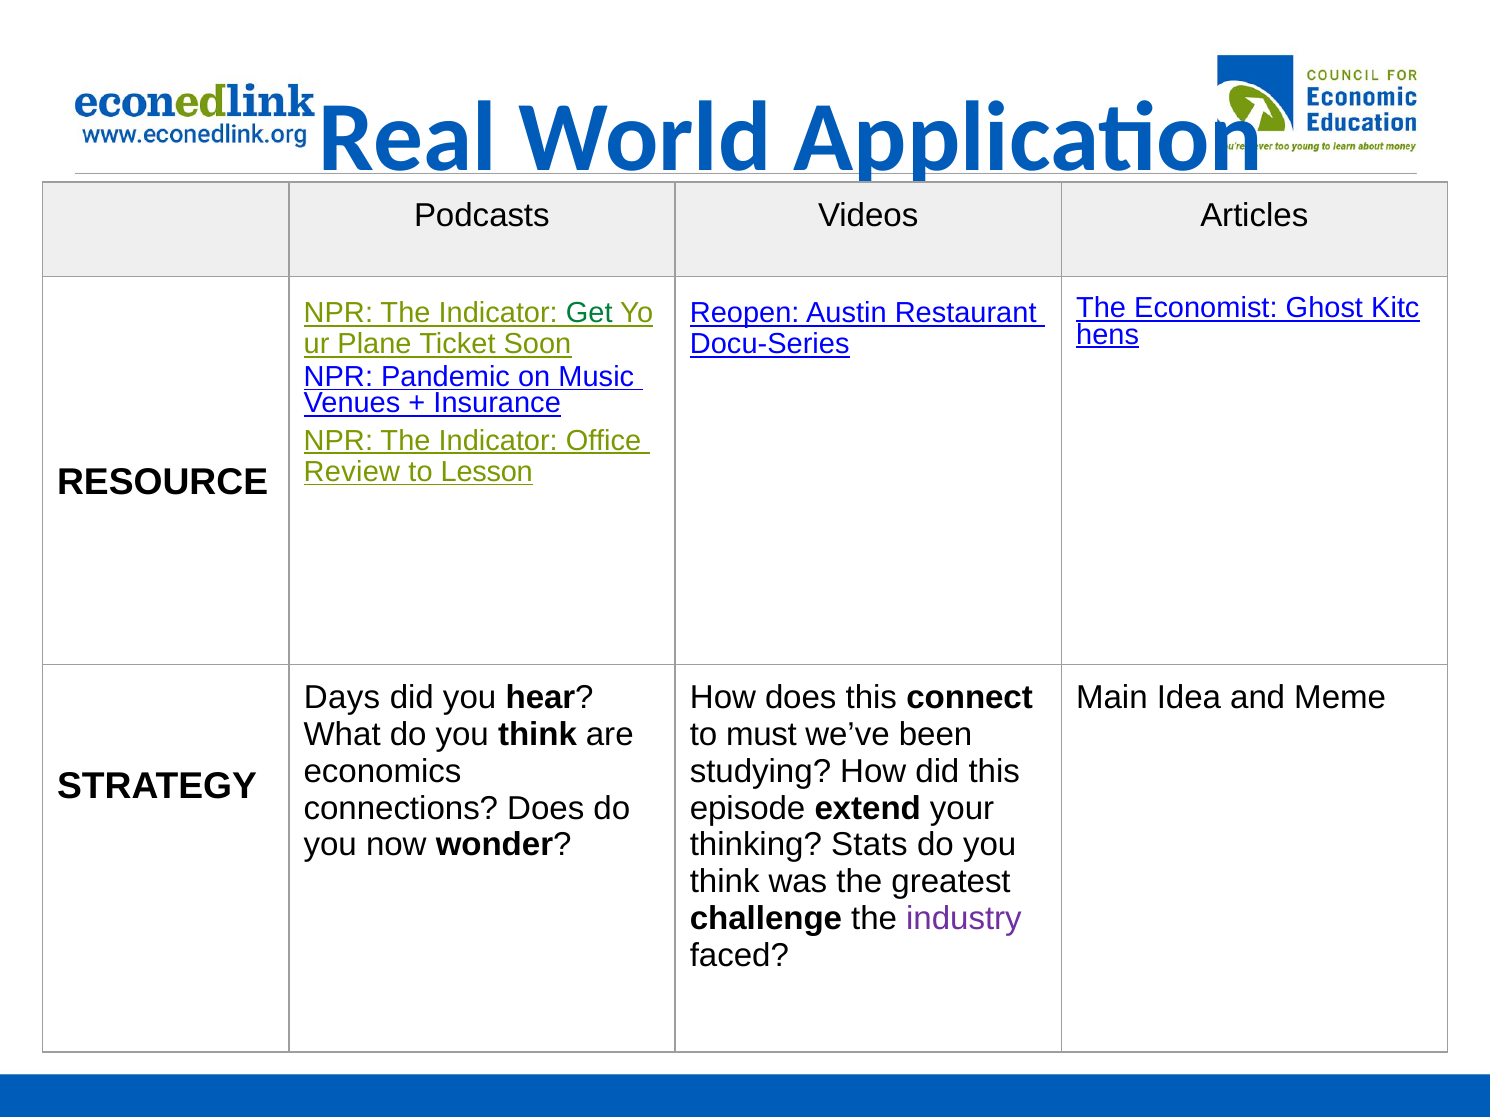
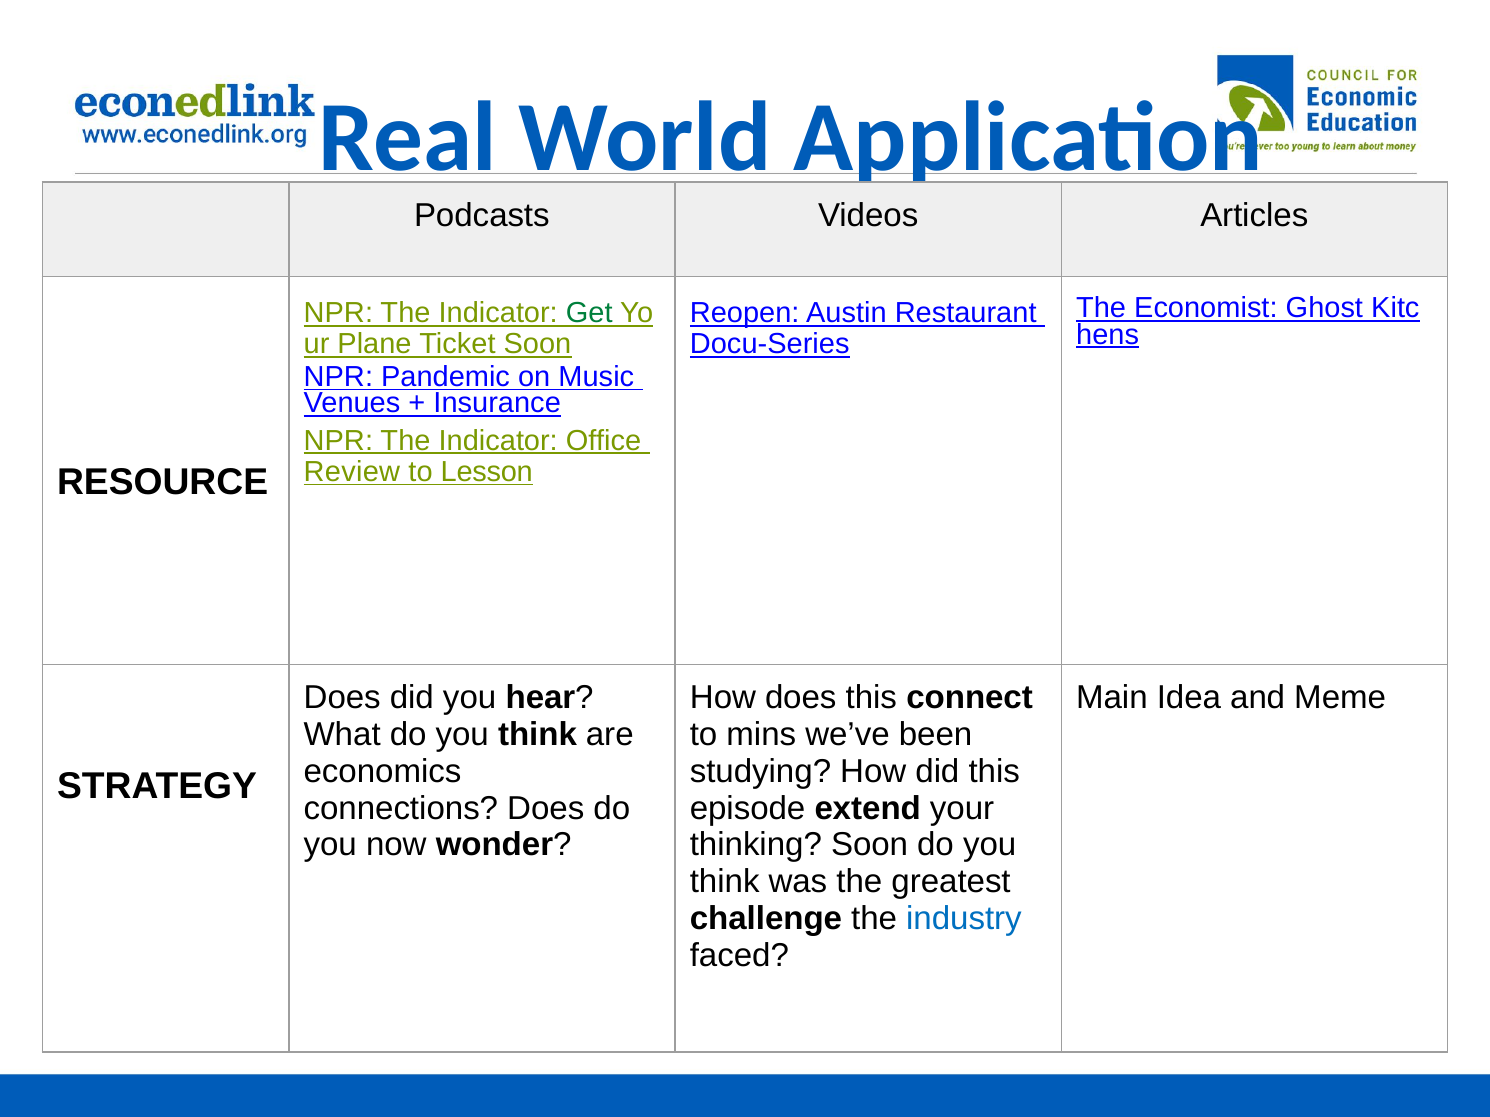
Days: Days -> Does (342, 698)
must: must -> mins (761, 735)
thinking Stats: Stats -> Soon (870, 845)
industry colour: purple -> blue (964, 919)
